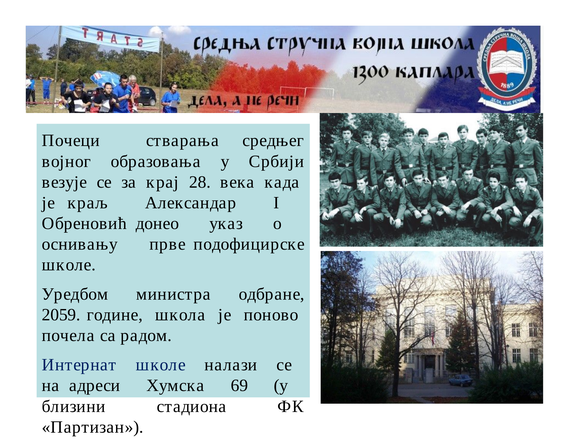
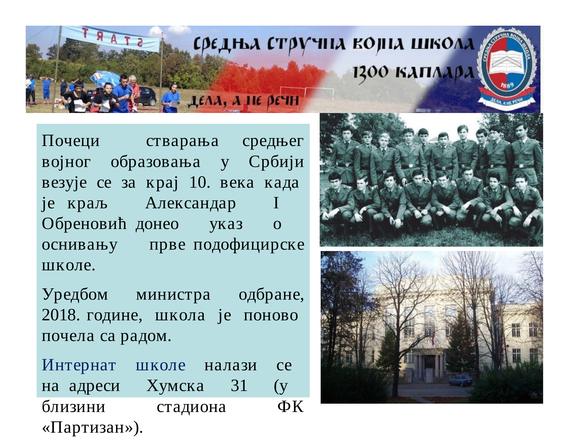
28: 28 -> 10 (200, 182)
2059: 2059 -> 2018 (61, 315)
69: 69 -> 31 (239, 385)
